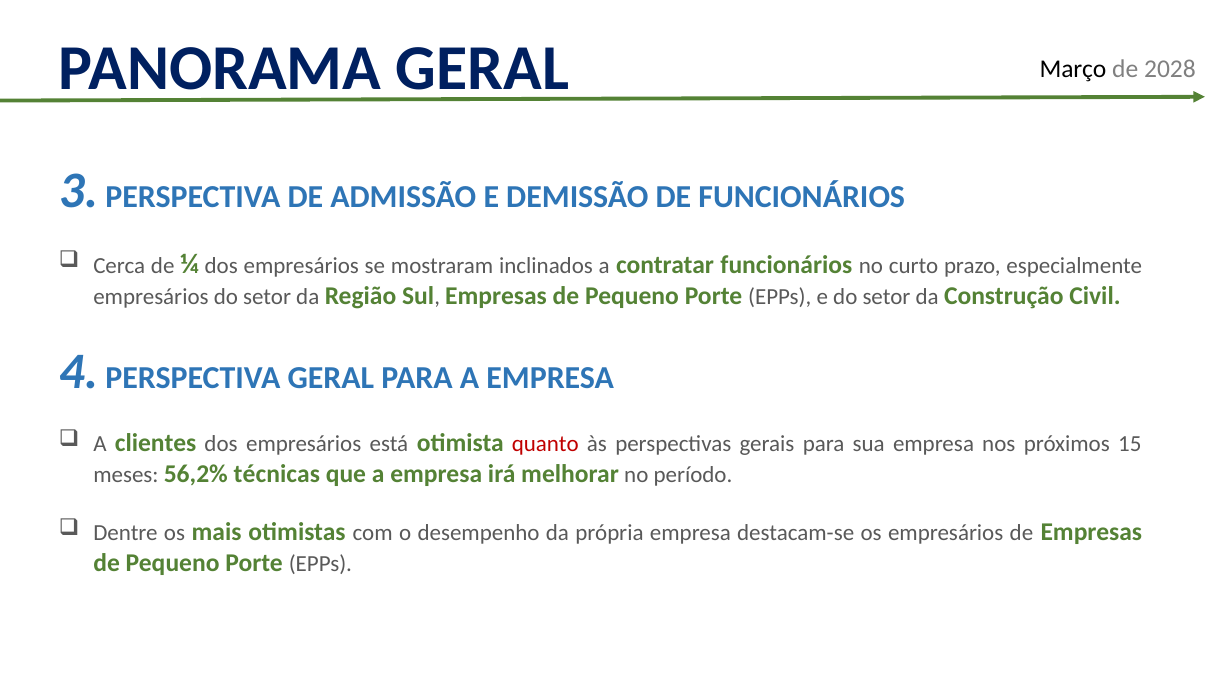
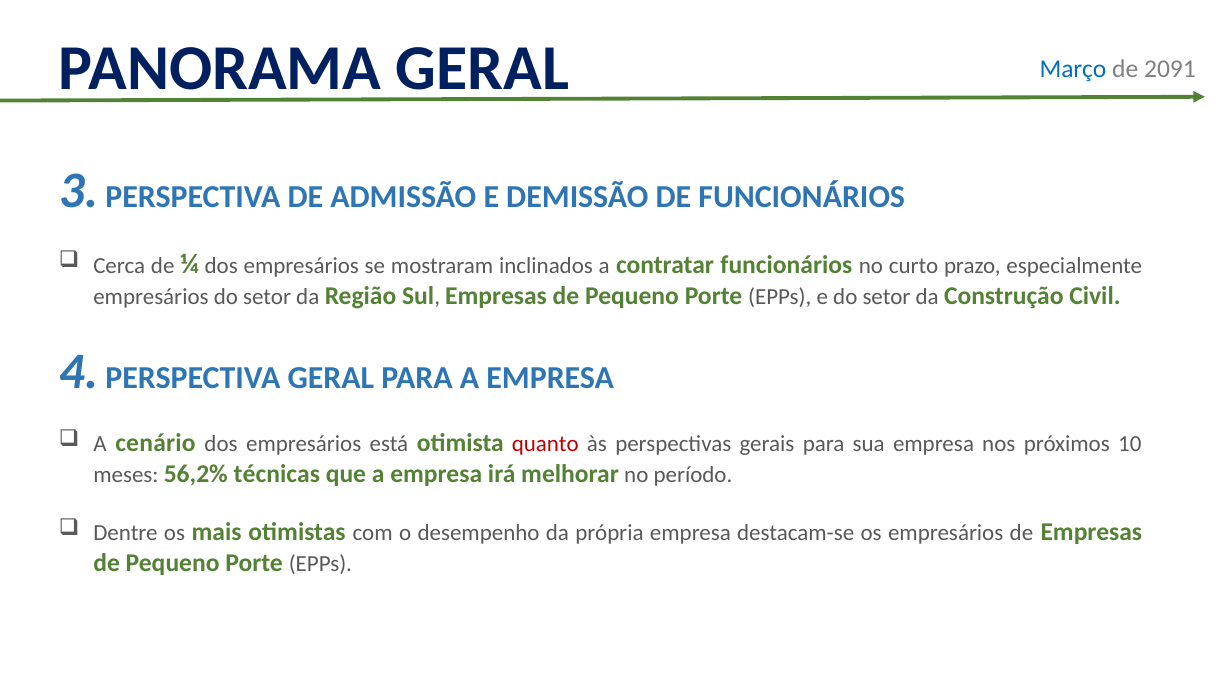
Março colour: black -> blue (1073, 69)
2028: 2028 -> 2091 (1170, 69)
clientes: clientes -> cenário (155, 443)
15: 15 -> 10 (1130, 444)
